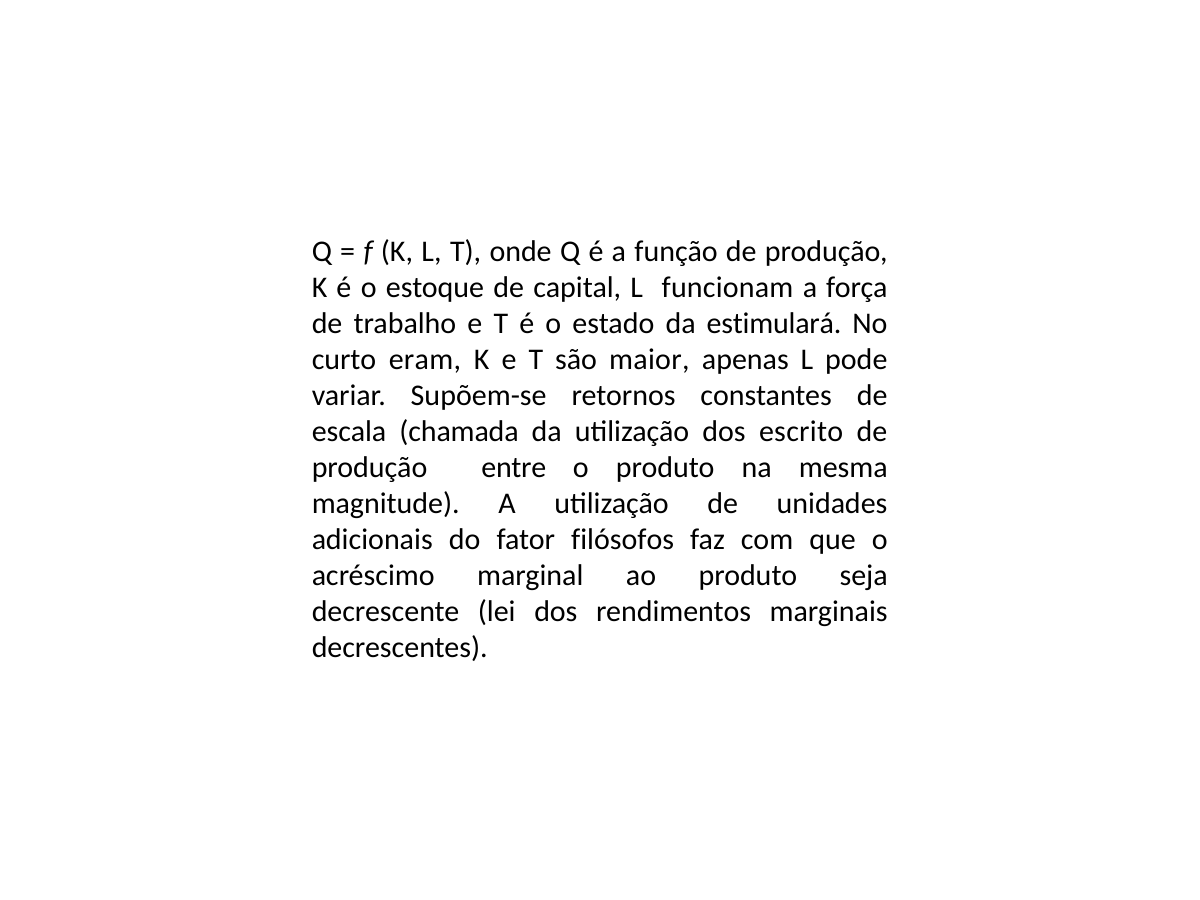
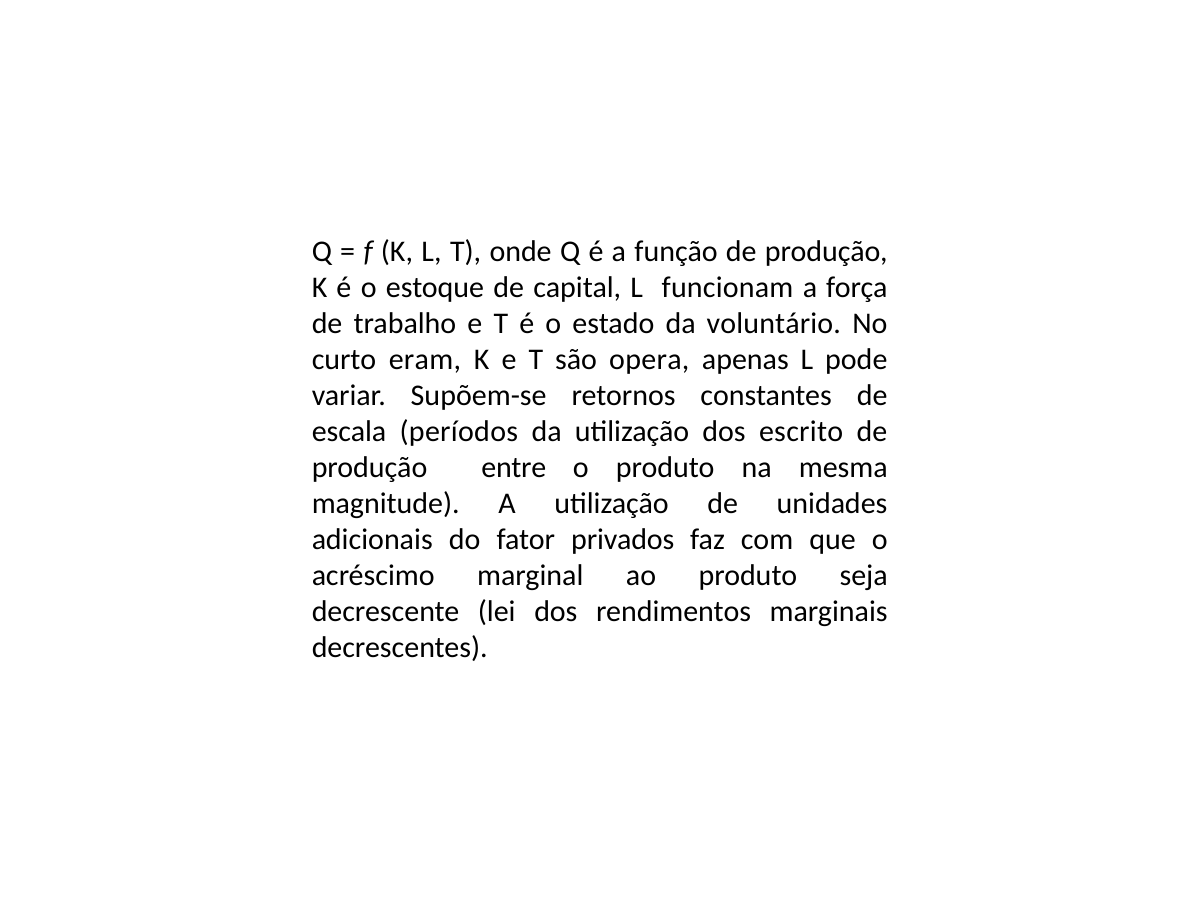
estimulará: estimulará -> voluntário (774, 324)
maior: maior -> opera (649, 360)
chamada: chamada -> períodos (459, 432)
filósofos: filósofos -> privados (623, 540)
